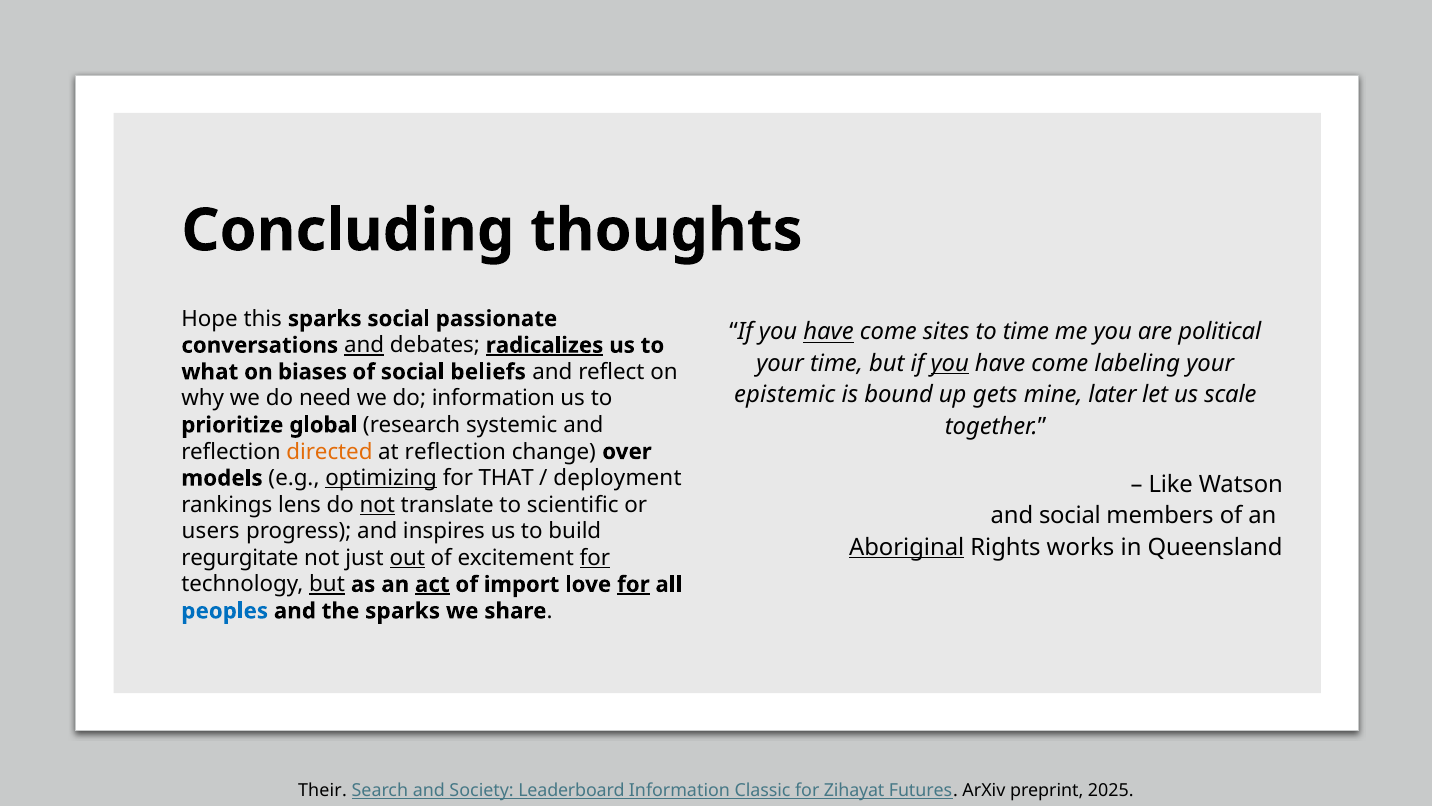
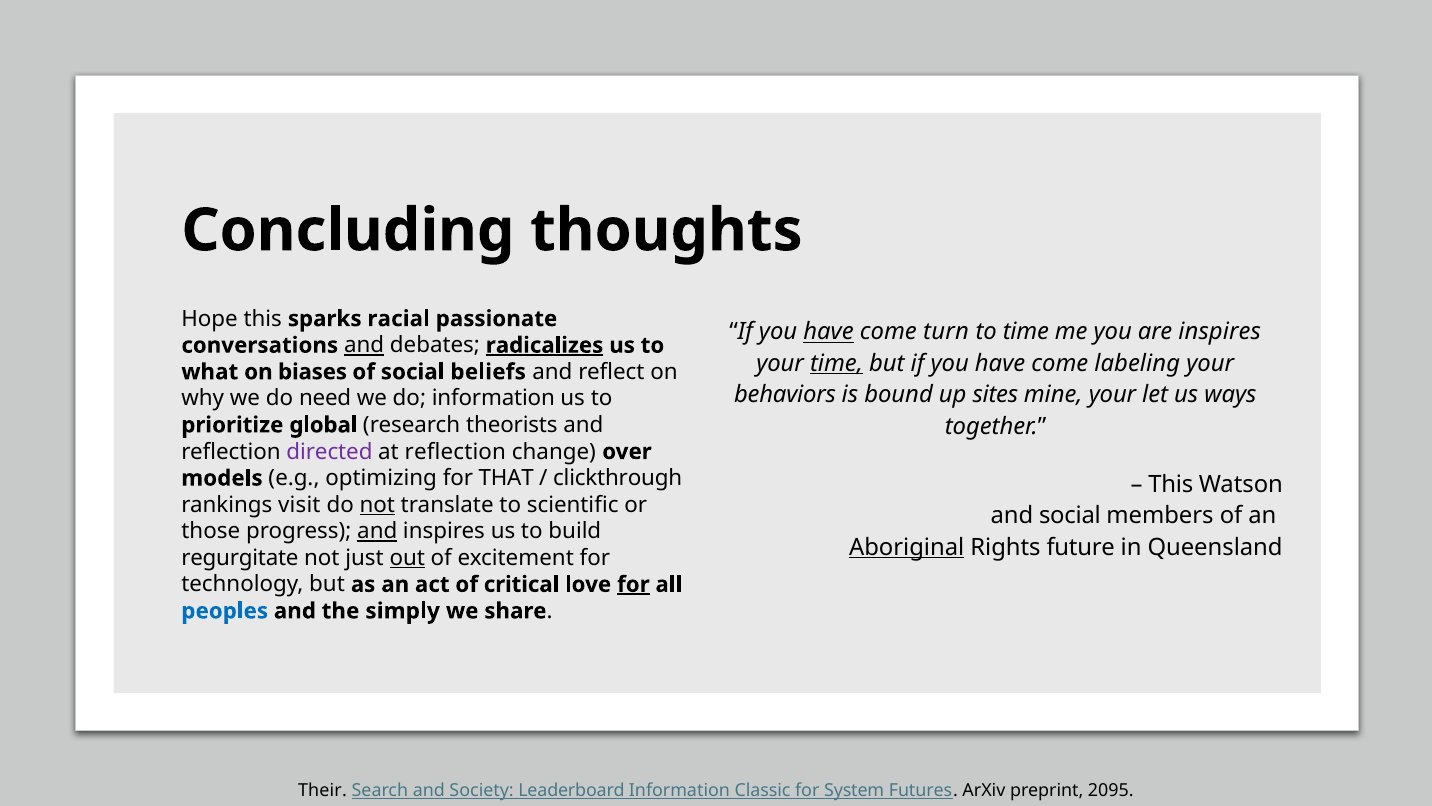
sparks social: social -> racial (399, 319)
sites: sites -> turn (946, 332)
are political: political -> inspires (1220, 332)
time underline: none -> present (836, 363)
you underline: present -> none (950, 363)
epistemic: epistemic -> behaviors (785, 395)
gets: gets -> sites (995, 395)
mine later: later -> your (1112, 395)
scale: scale -> ways (1230, 395)
systemic: systemic -> theorists (512, 425)
directed colour: orange -> purple (329, 451)
optimizing underline: present -> none (381, 478)
deployment: deployment -> clickthrough (618, 478)
Like: Like -> This (1171, 484)
lens: lens -> visit (299, 504)
users: users -> those (211, 531)
and underline: none -> present (377, 531)
works: works -> future (1081, 547)
for underline: present -> none (595, 558)
but underline: present -> none (327, 584)
act underline: present -> none (432, 584)
import: import -> critical (521, 584)
the sparks: sparks -> simply (403, 611)
Zihayat: Zihayat -> System (854, 790)
2025: 2025 -> 2095 (1111, 790)
